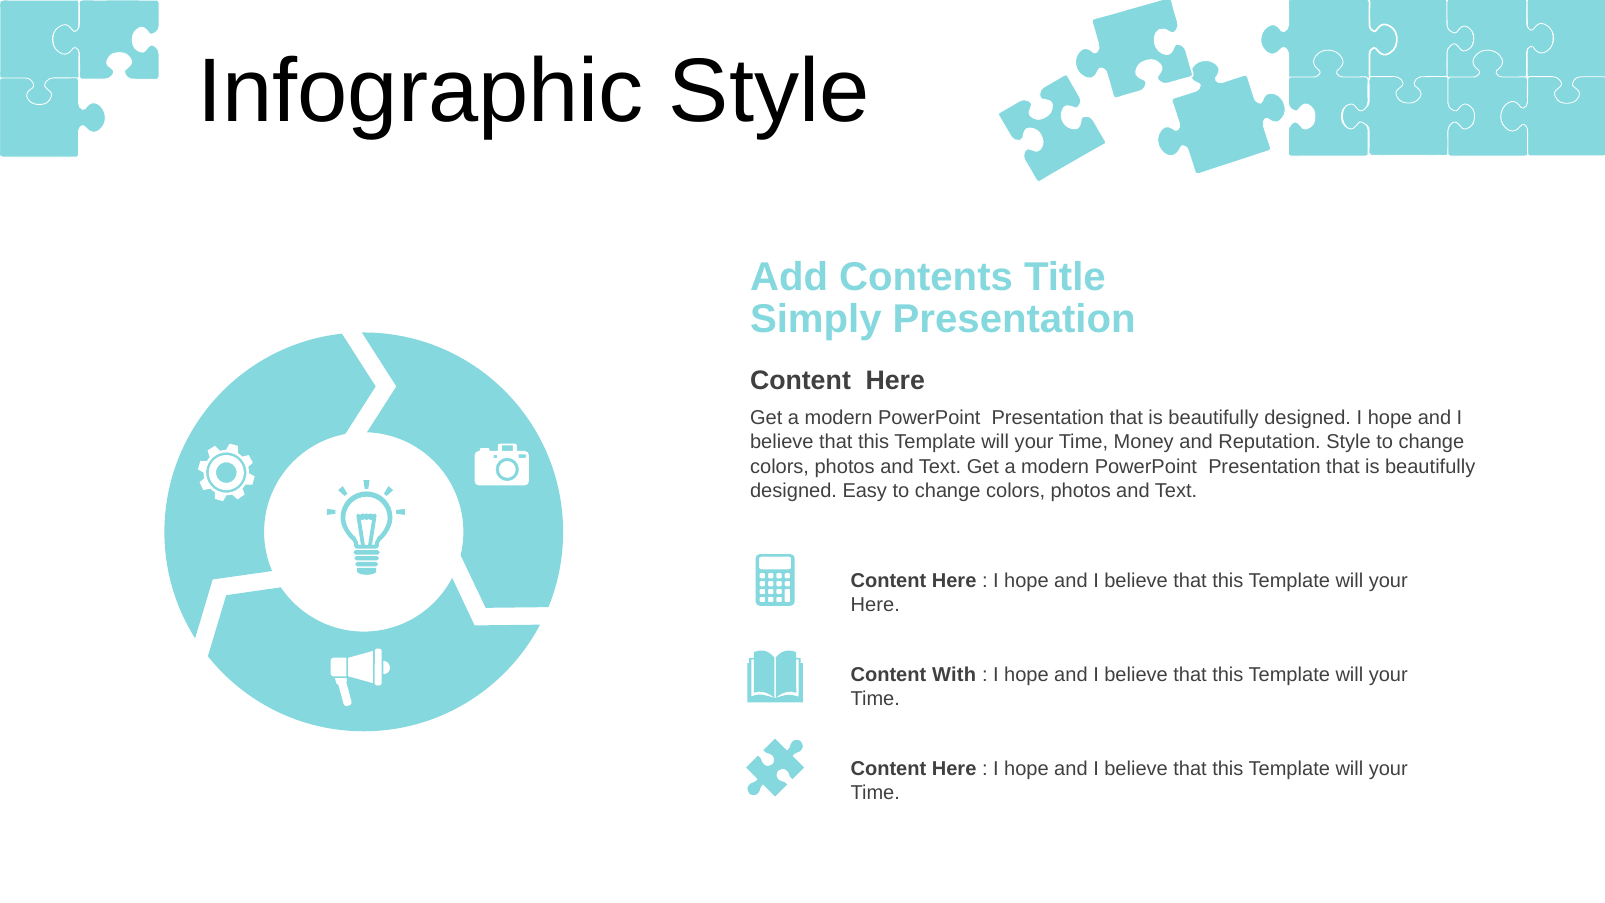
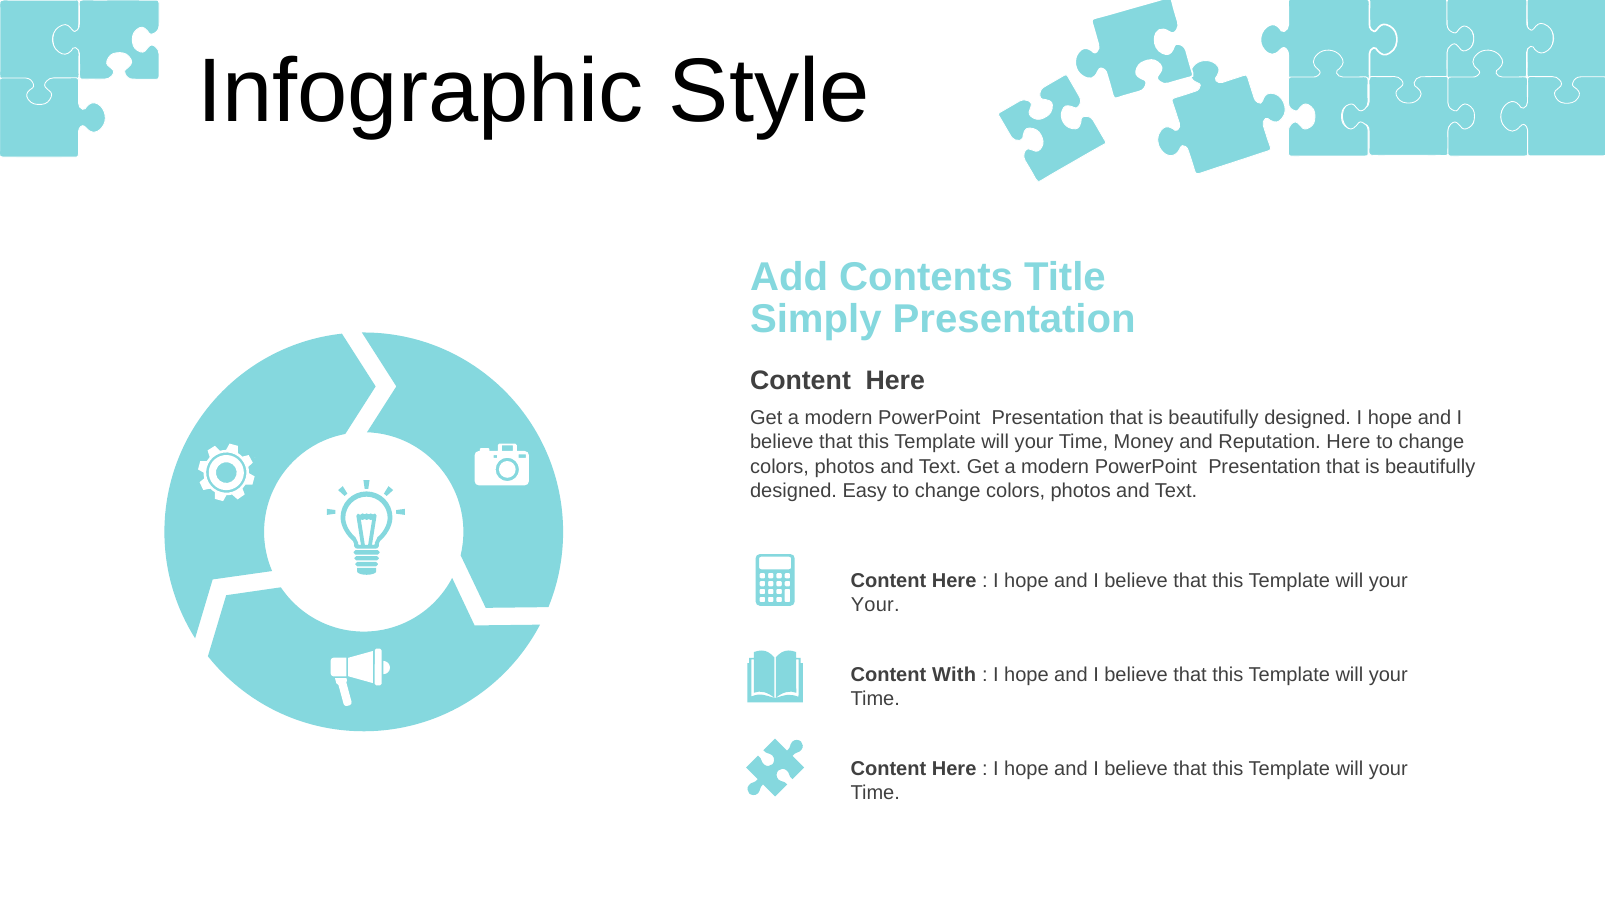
Reputation Style: Style -> Here (1348, 442)
Here: Here -> Your (875, 605)
